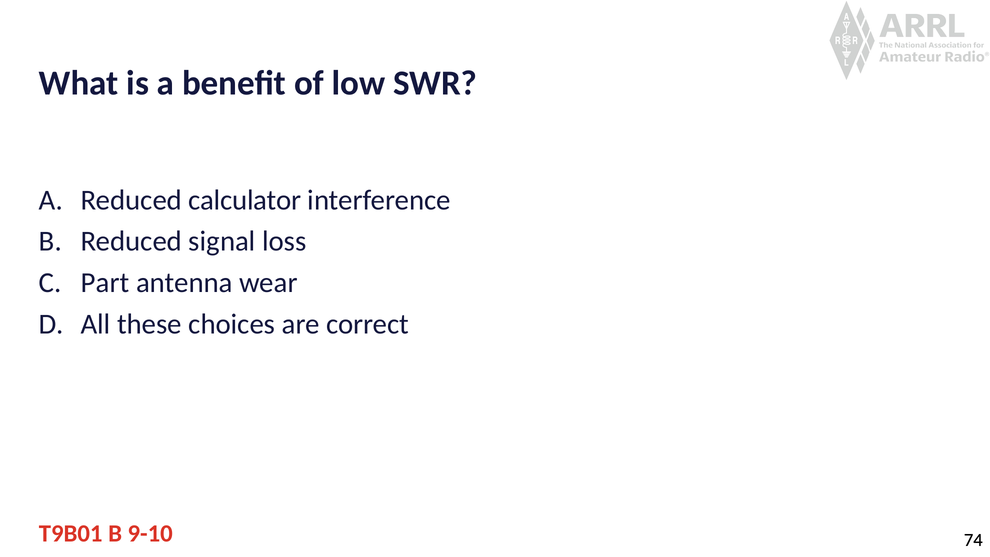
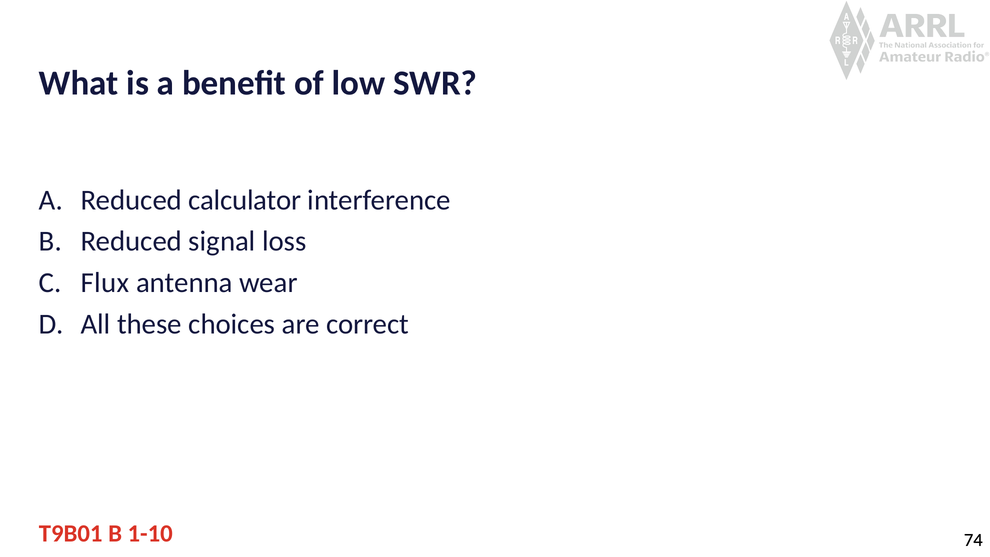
Part: Part -> Flux (105, 283)
9-10: 9-10 -> 1-10 (150, 533)
